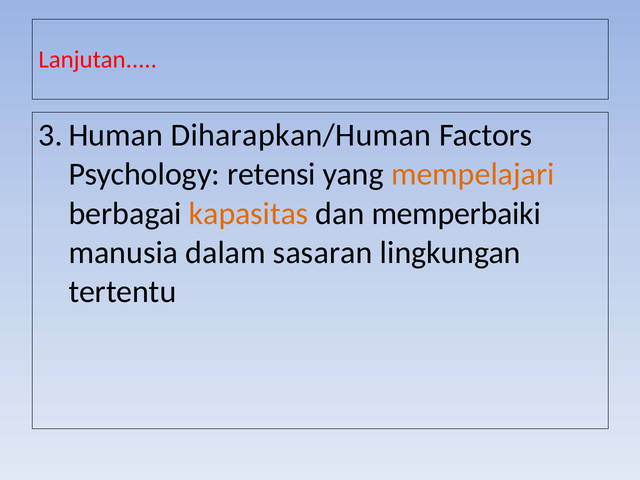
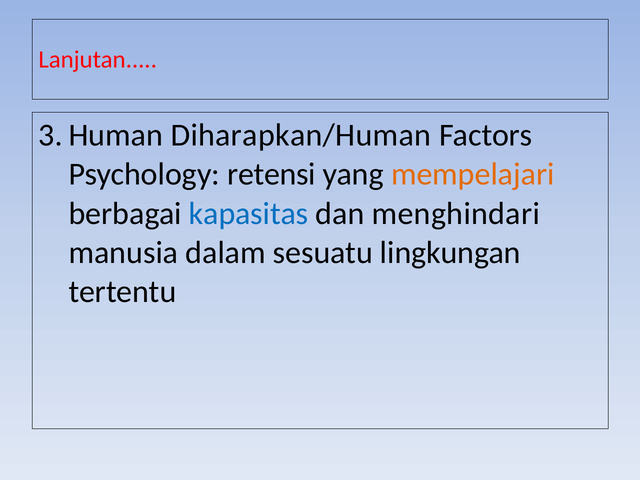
kapasitas colour: orange -> blue (249, 213)
memperbaiki: memperbaiki -> menghindari (456, 213)
sasaran: sasaran -> sesuatu (323, 253)
